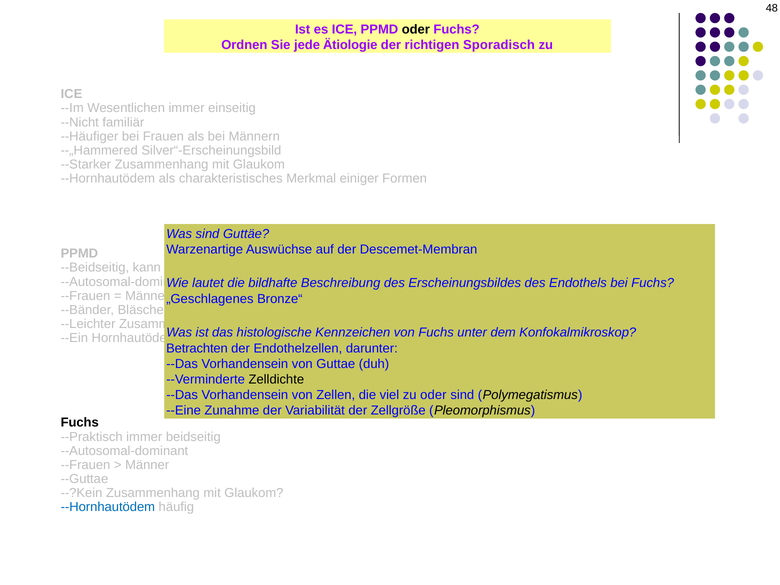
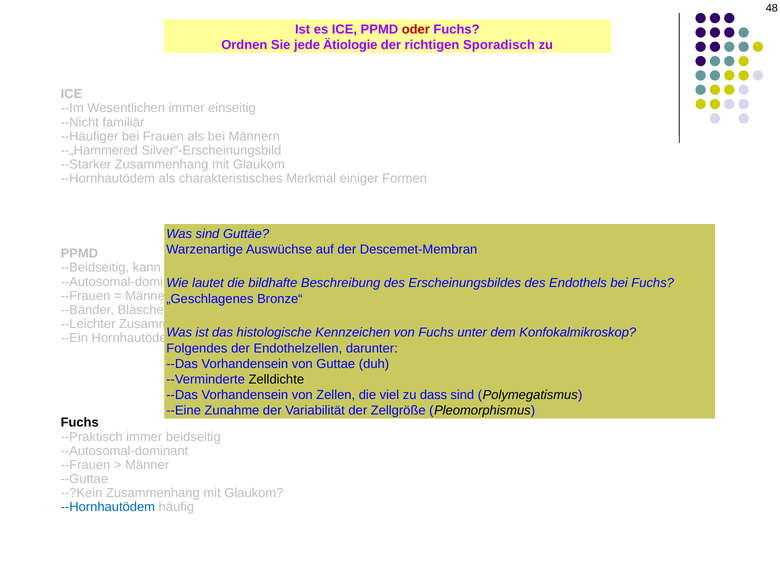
oder colour: black -> red (416, 29)
Betrachten: Betrachten -> Folgendes (197, 348)
zu oder: oder -> dass (434, 395)
